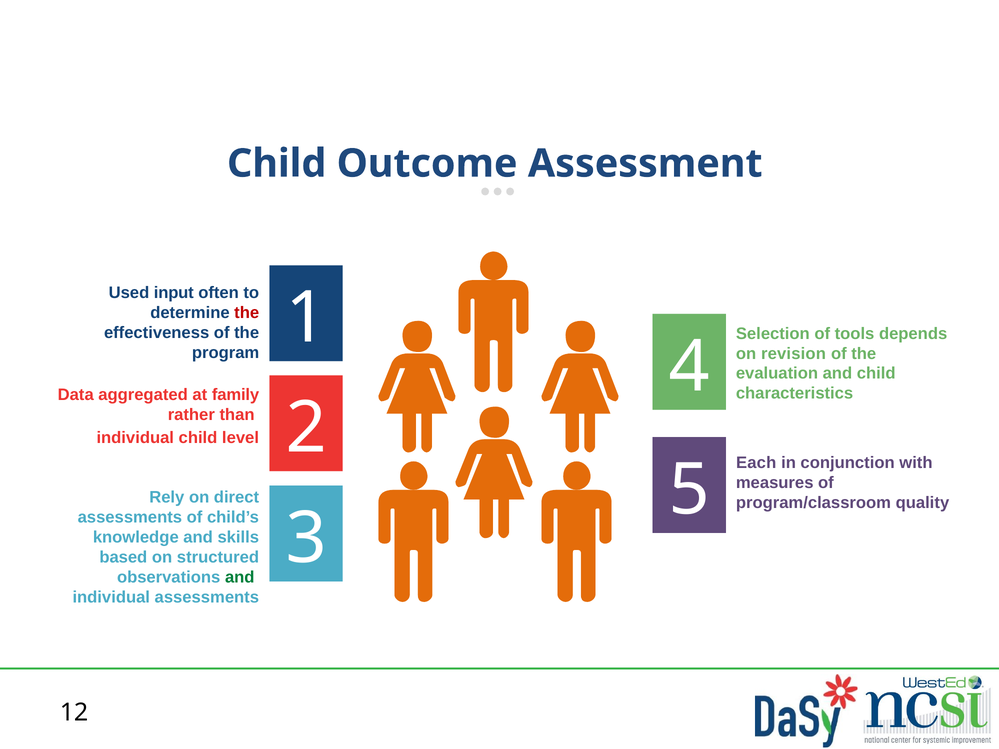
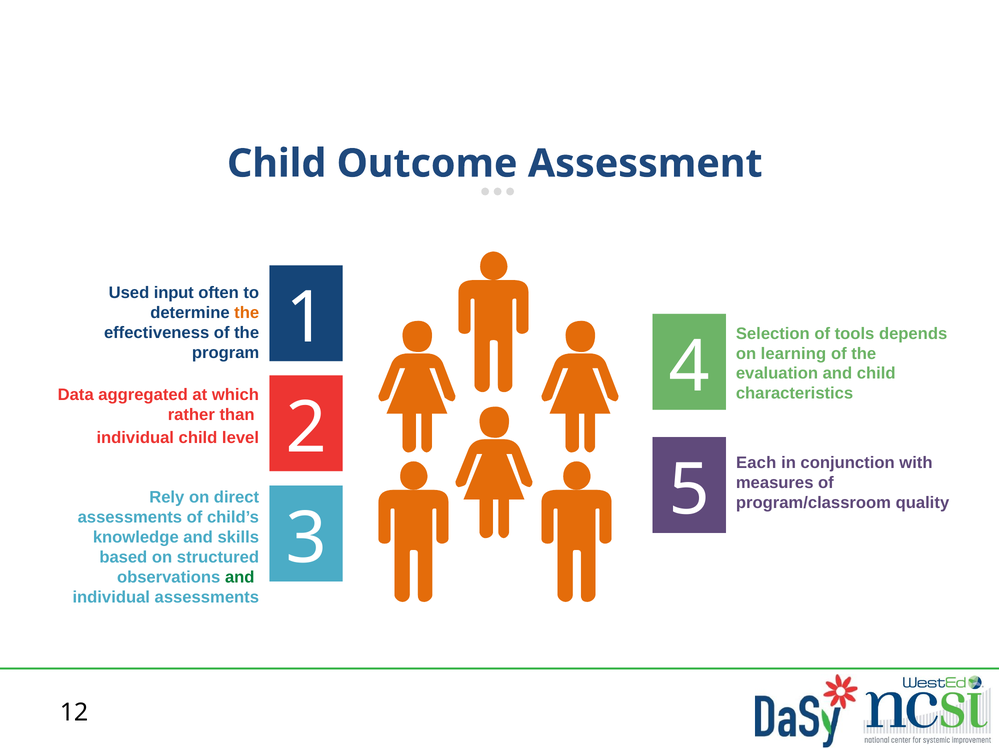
the colour: red -> orange (247, 313)
revision: revision -> learning (793, 354)
family: family -> which (235, 395)
